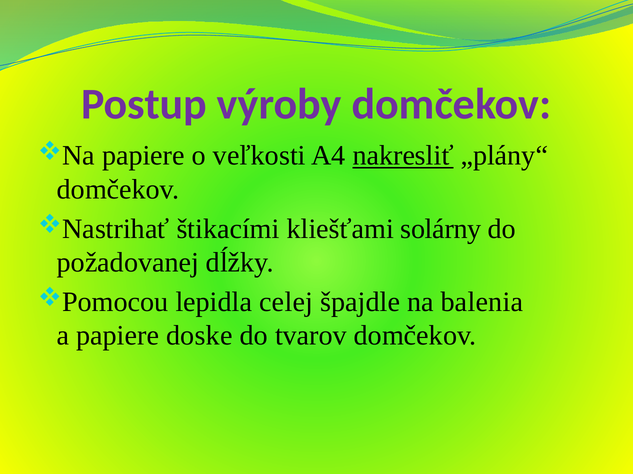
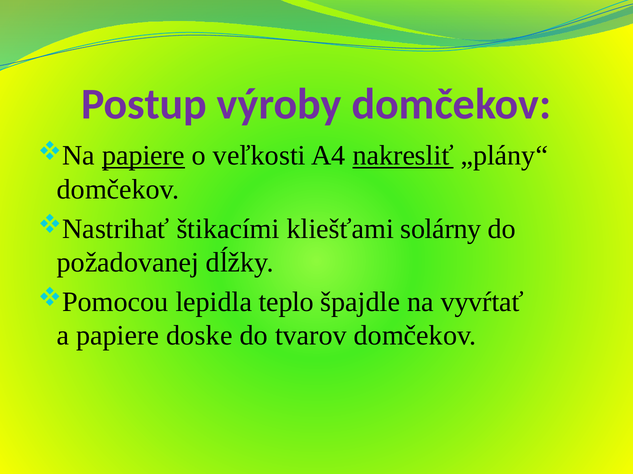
papiere underline: none -> present (143, 156)
celej: celej -> teplo (286, 302)
balenia: balenia -> vyvŕtať (482, 302)
